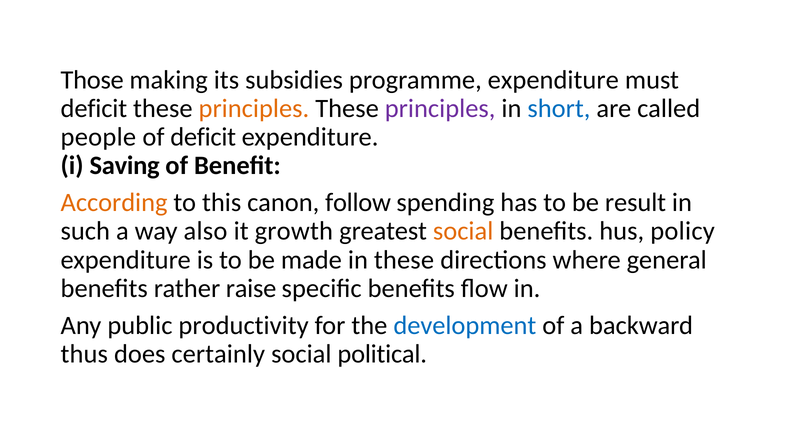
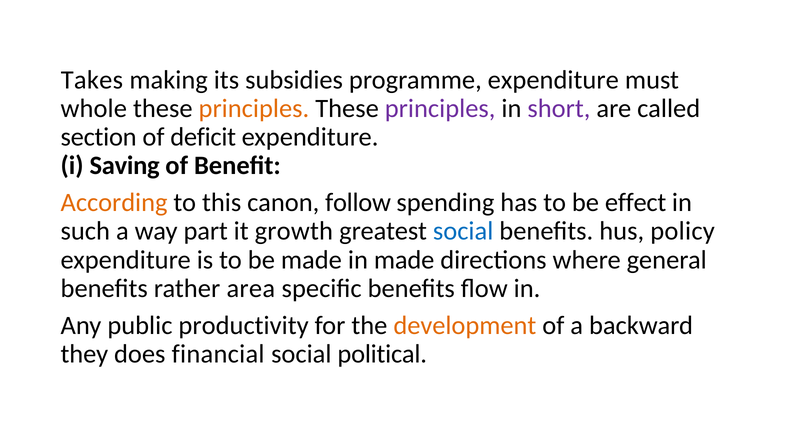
Those: Those -> Takes (92, 80)
deficit: deficit -> whole (94, 108)
short colour: blue -> purple (559, 108)
people: people -> section (99, 137)
result: result -> effect (636, 203)
also: also -> part (206, 231)
social colour: orange -> blue (463, 231)
in these: these -> made (404, 260)
raise: raise -> area (251, 289)
development colour: blue -> orange (465, 326)
thus: thus -> they (84, 354)
certainly: certainly -> financial (218, 354)
